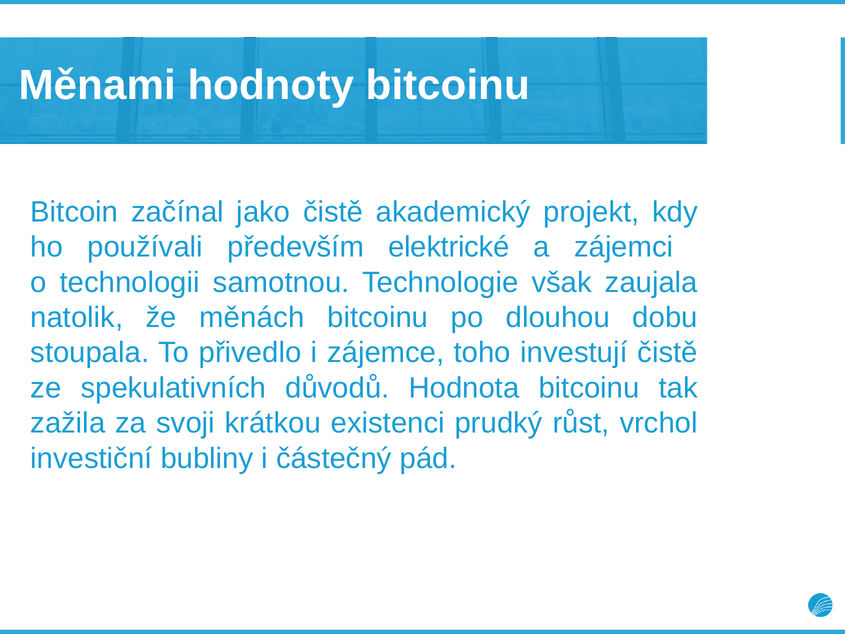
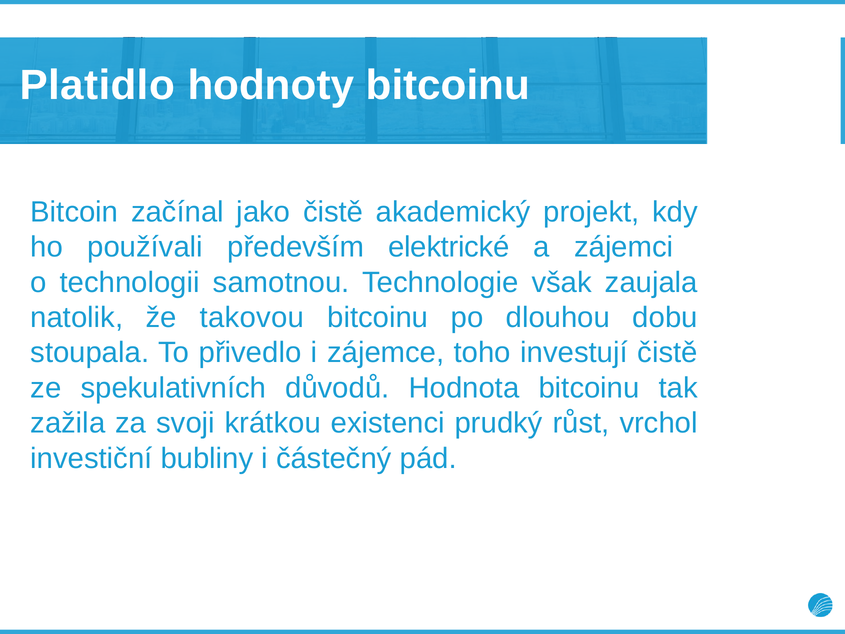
Měnami: Měnami -> Platidlo (97, 85)
měnách: měnách -> takovou (252, 317)
